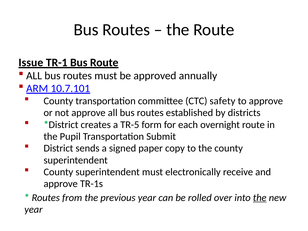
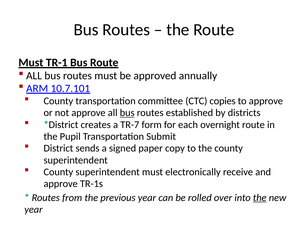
Issue: Issue -> Must (31, 63)
safety: safety -> copies (223, 101)
bus underline: none -> present (127, 113)
TR-5: TR-5 -> TR-7 (130, 125)
